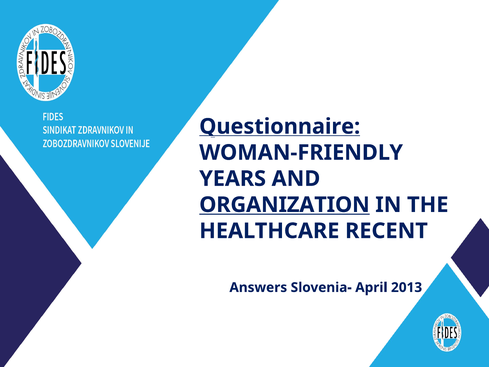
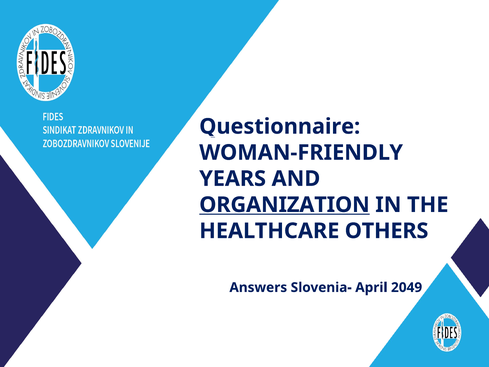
Questionnaire underline: present -> none (280, 126)
RECENT: RECENT -> OTHERS (387, 231)
2013: 2013 -> 2049 (407, 287)
